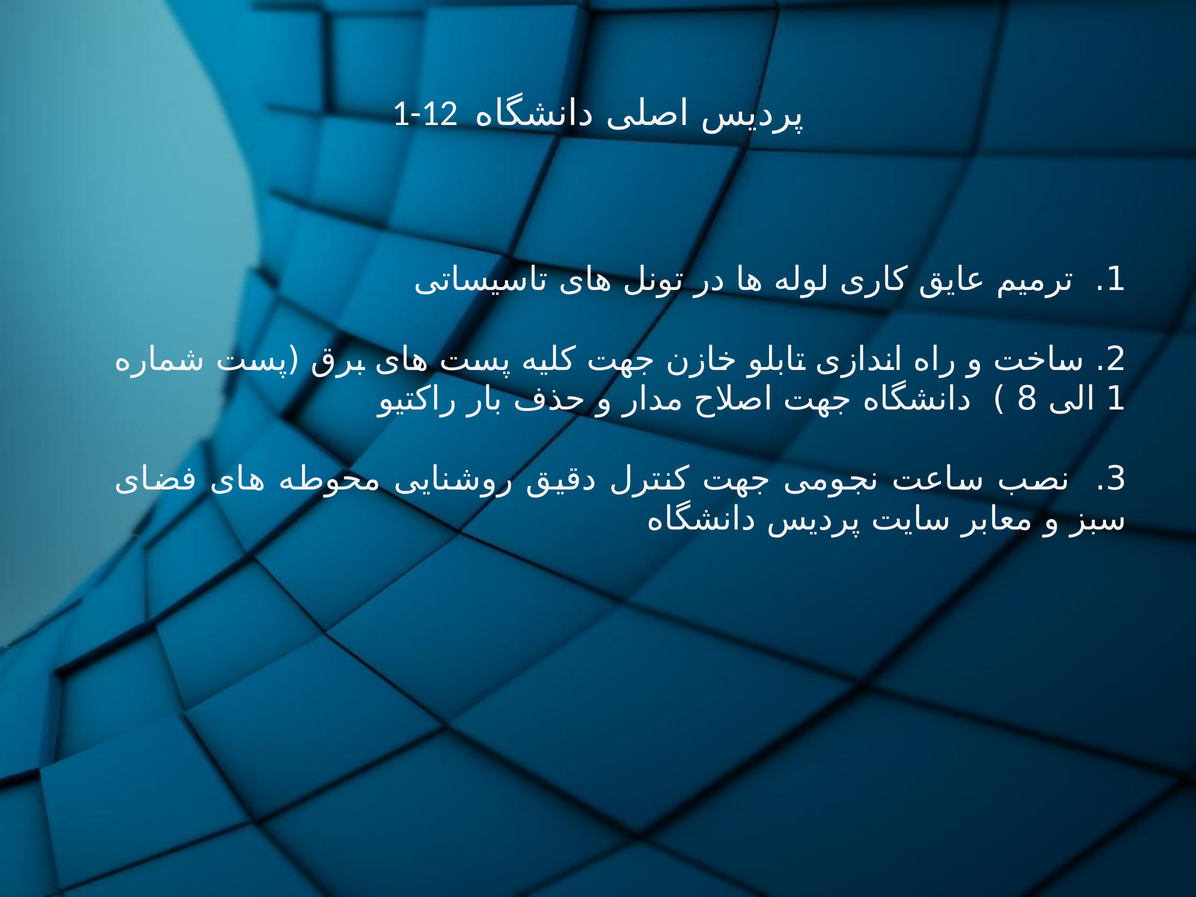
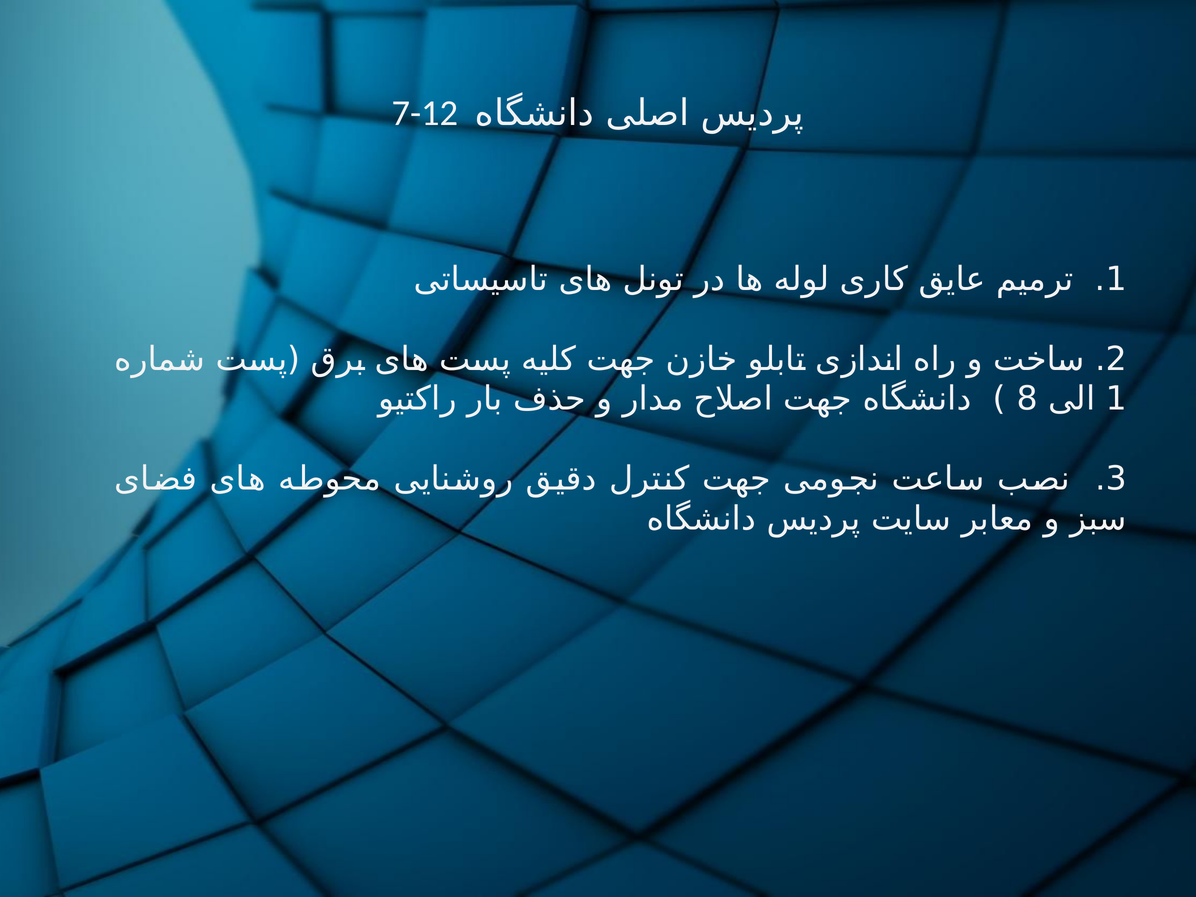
1-12: 1-12 -> 7-12 (425, 113)
